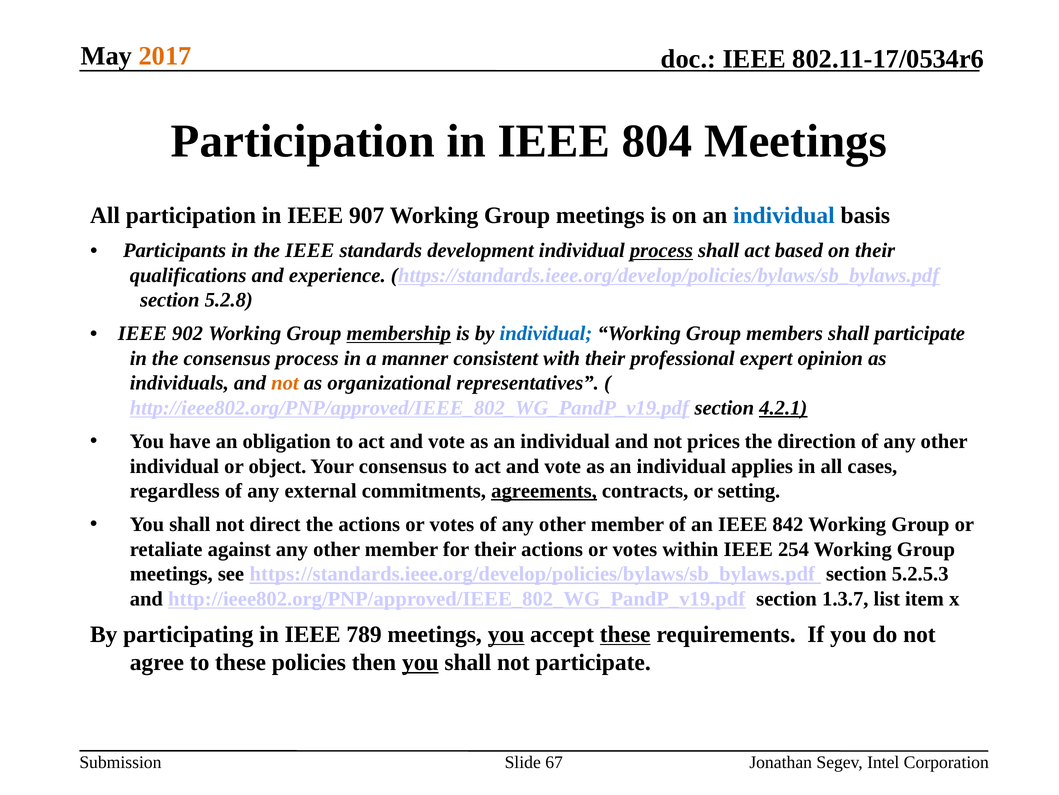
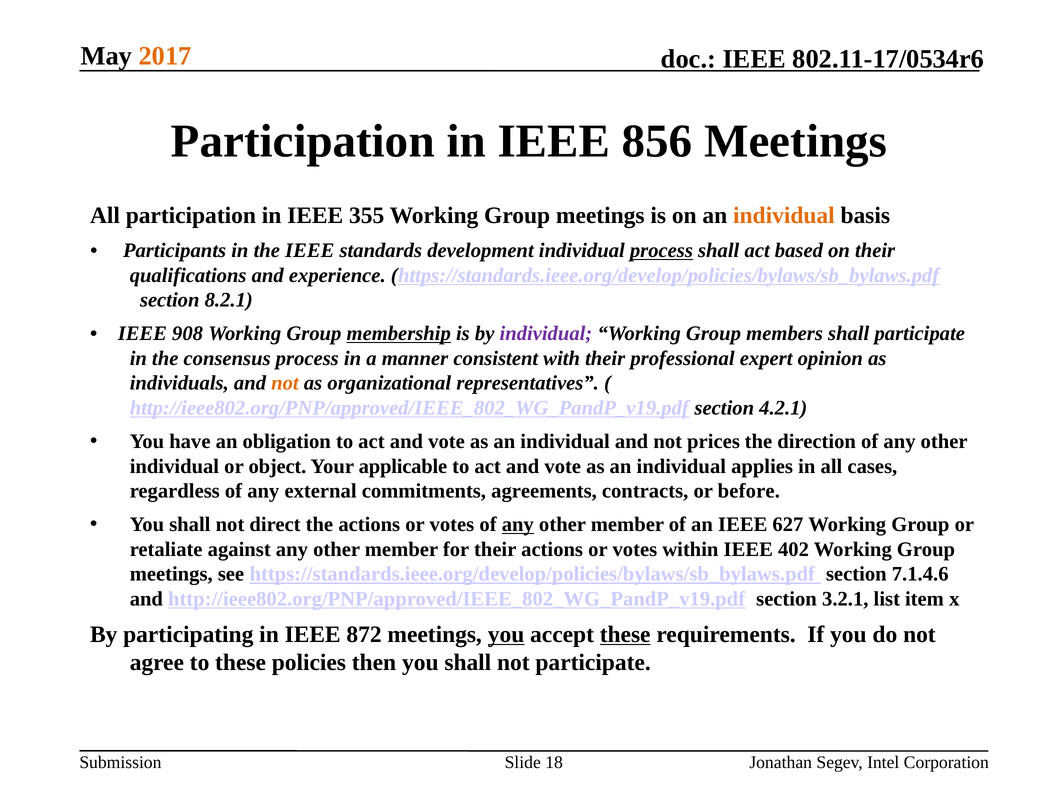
804: 804 -> 856 (657, 141)
907: 907 -> 355 (367, 215)
individual colour: blue -> orange (784, 215)
5.2.8: 5.2.8 -> 8.2.1 (229, 300)
902: 902 -> 908 (188, 333)
individual colour: blue -> purple (546, 333)
4.2.1 underline: present -> none (783, 408)
Your consensus: consensus -> applicable (403, 466)
agreements underline: present -> none (544, 491)
setting: setting -> before (749, 491)
any underline: none -> present (518, 524)
842: 842 -> 627 (788, 524)
254: 254 -> 402 (793, 549)
5.2.5.3: 5.2.5.3 -> 7.1.4.6 (920, 574)
1.3.7: 1.3.7 -> 3.2.1 (845, 598)
789: 789 -> 872 (364, 634)
you underline: present -> none (420, 662)
67: 67 -> 18 (554, 762)
